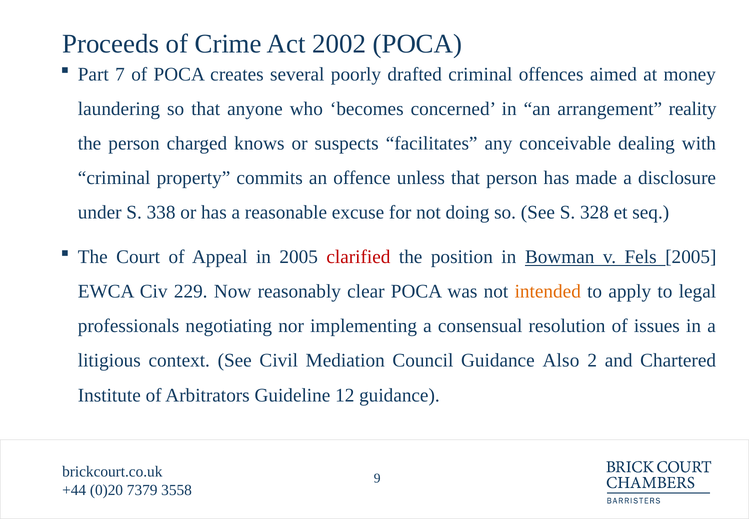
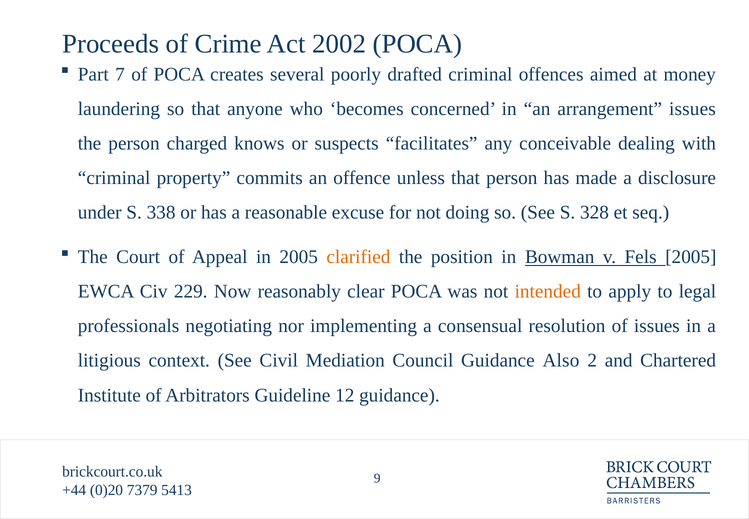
arrangement reality: reality -> issues (692, 109)
clarified colour: red -> orange (358, 257)
3558: 3558 -> 5413 (177, 490)
